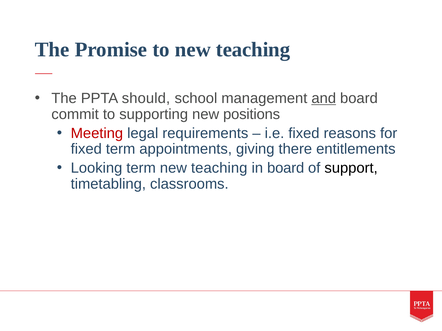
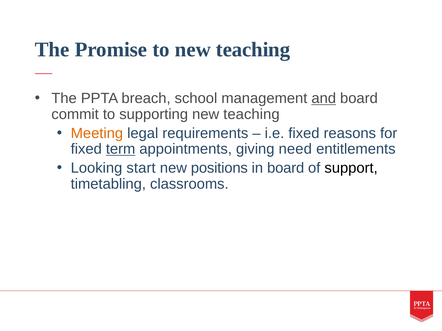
should: should -> breach (146, 98)
supporting new positions: positions -> teaching (251, 114)
Meeting colour: red -> orange (97, 133)
term underline: none -> present (121, 149)
there: there -> need (295, 149)
Looking term: term -> start (141, 168)
teaching: teaching -> positions (219, 168)
